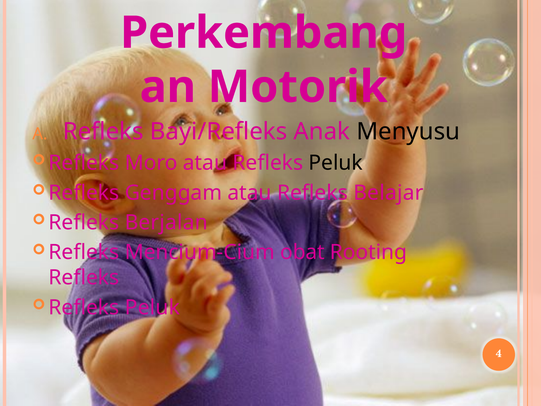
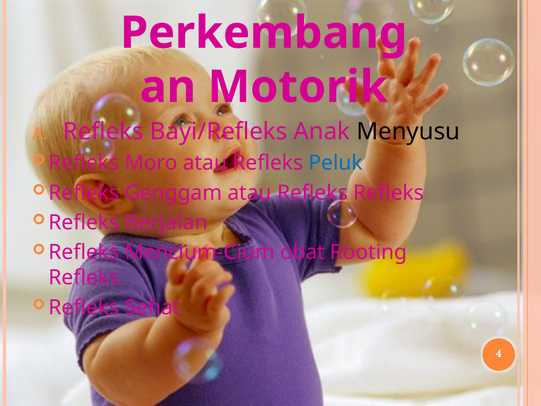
Peluk colour: black -> blue (336, 163)
Refleks Belajar: Belajar -> Refleks (389, 193)
Peluk: Peluk -> Sehat (153, 307)
